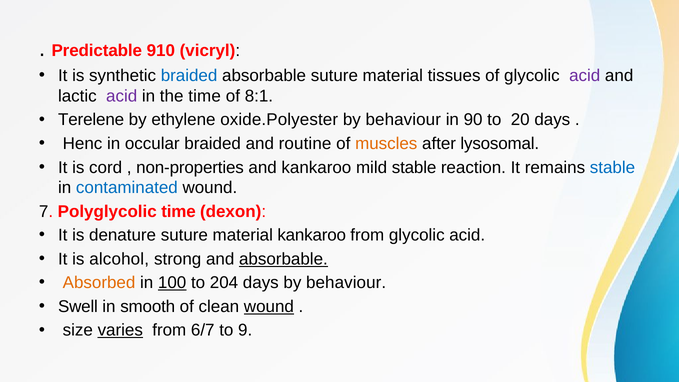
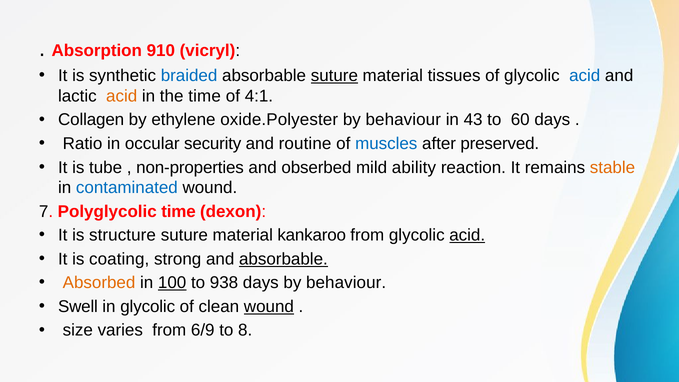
Predictable: Predictable -> Absorption (97, 51)
suture underline: none -> present (334, 76)
acid colour: purple -> blue (585, 76)
acid colour: purple -> orange (122, 96)
8:1: 8:1 -> 4:1 (259, 96)
Terelene: Terelene -> Collagen (91, 120)
90: 90 -> 43 (473, 120)
20: 20 -> 60 (520, 120)
Henc: Henc -> Ratio (83, 144)
occular braided: braided -> security (213, 144)
muscles colour: orange -> blue (386, 144)
lysosomal: lysosomal -> preserved (500, 144)
cord: cord -> tube (106, 167)
and kankaroo: kankaroo -> obserbed (316, 167)
mild stable: stable -> ability (414, 167)
stable colour: blue -> orange (612, 167)
denature: denature -> structure (122, 235)
acid underline: none -> present (467, 235)
alcohol: alcohol -> coating (119, 259)
204: 204 -> 938 (224, 283)
in smooth: smooth -> glycolic (148, 307)
varies underline: present -> none (120, 330)
6/7: 6/7 -> 6/9 (203, 330)
9: 9 -> 8 (245, 330)
